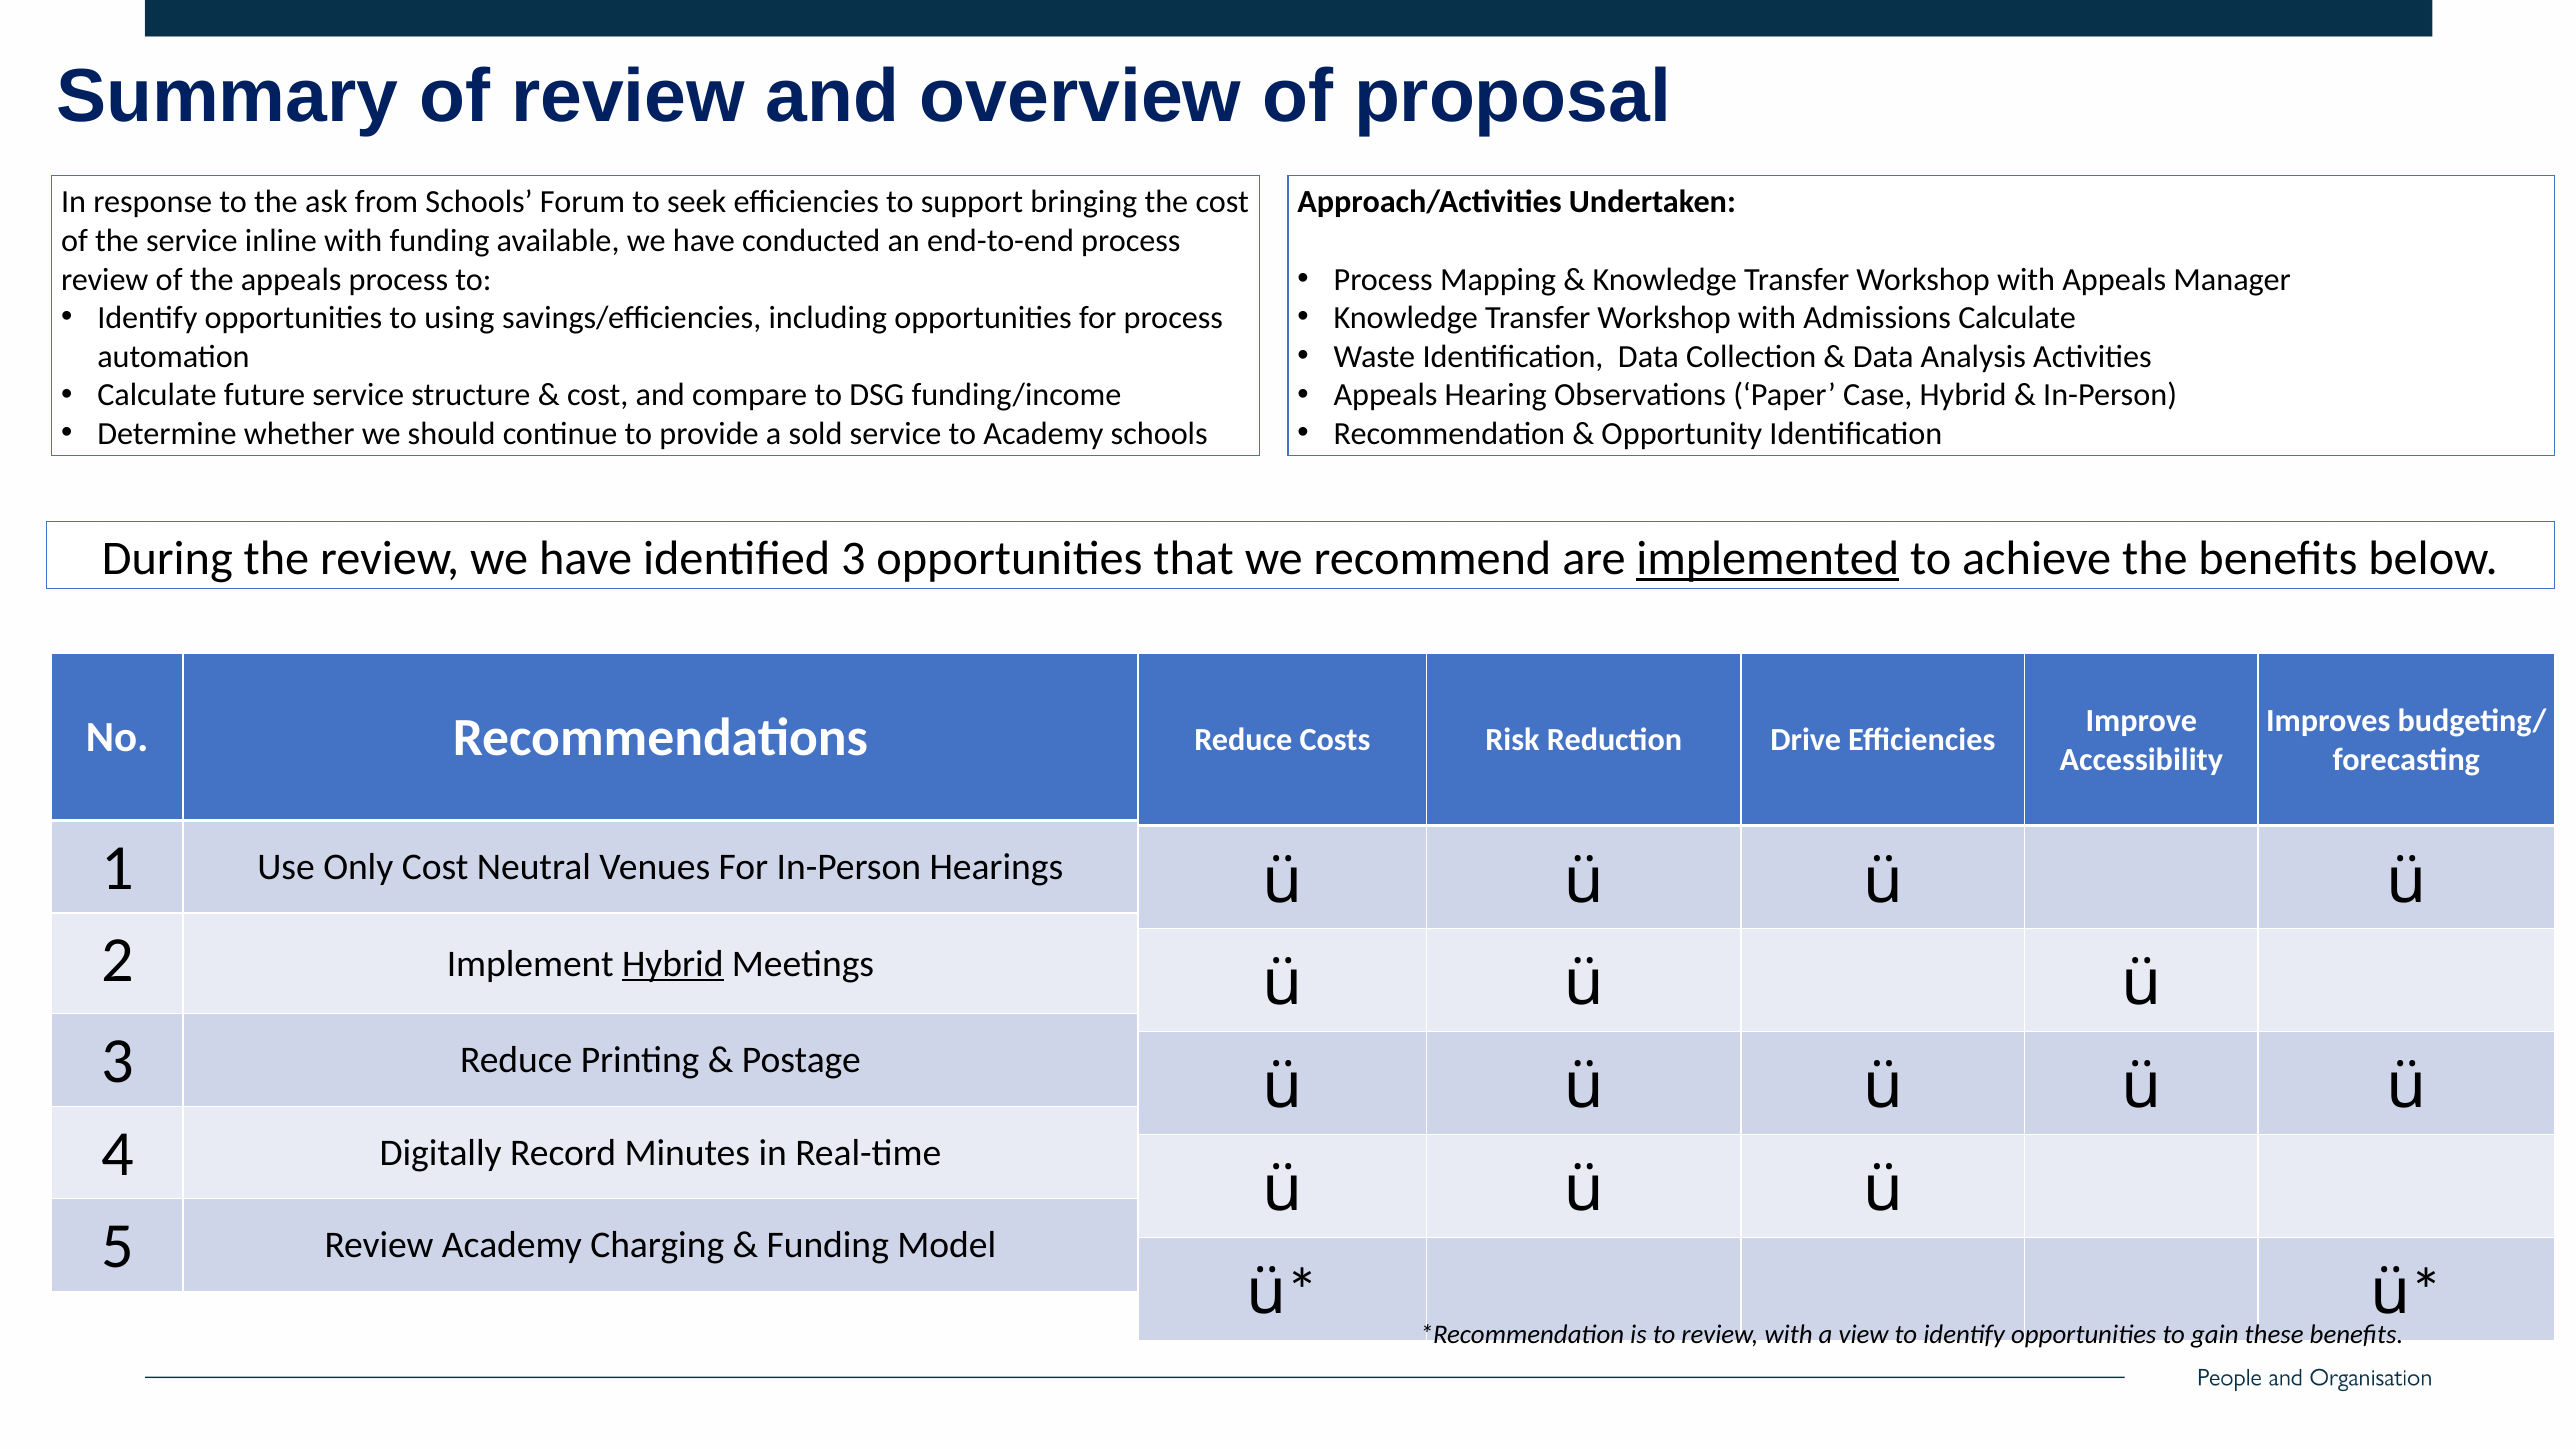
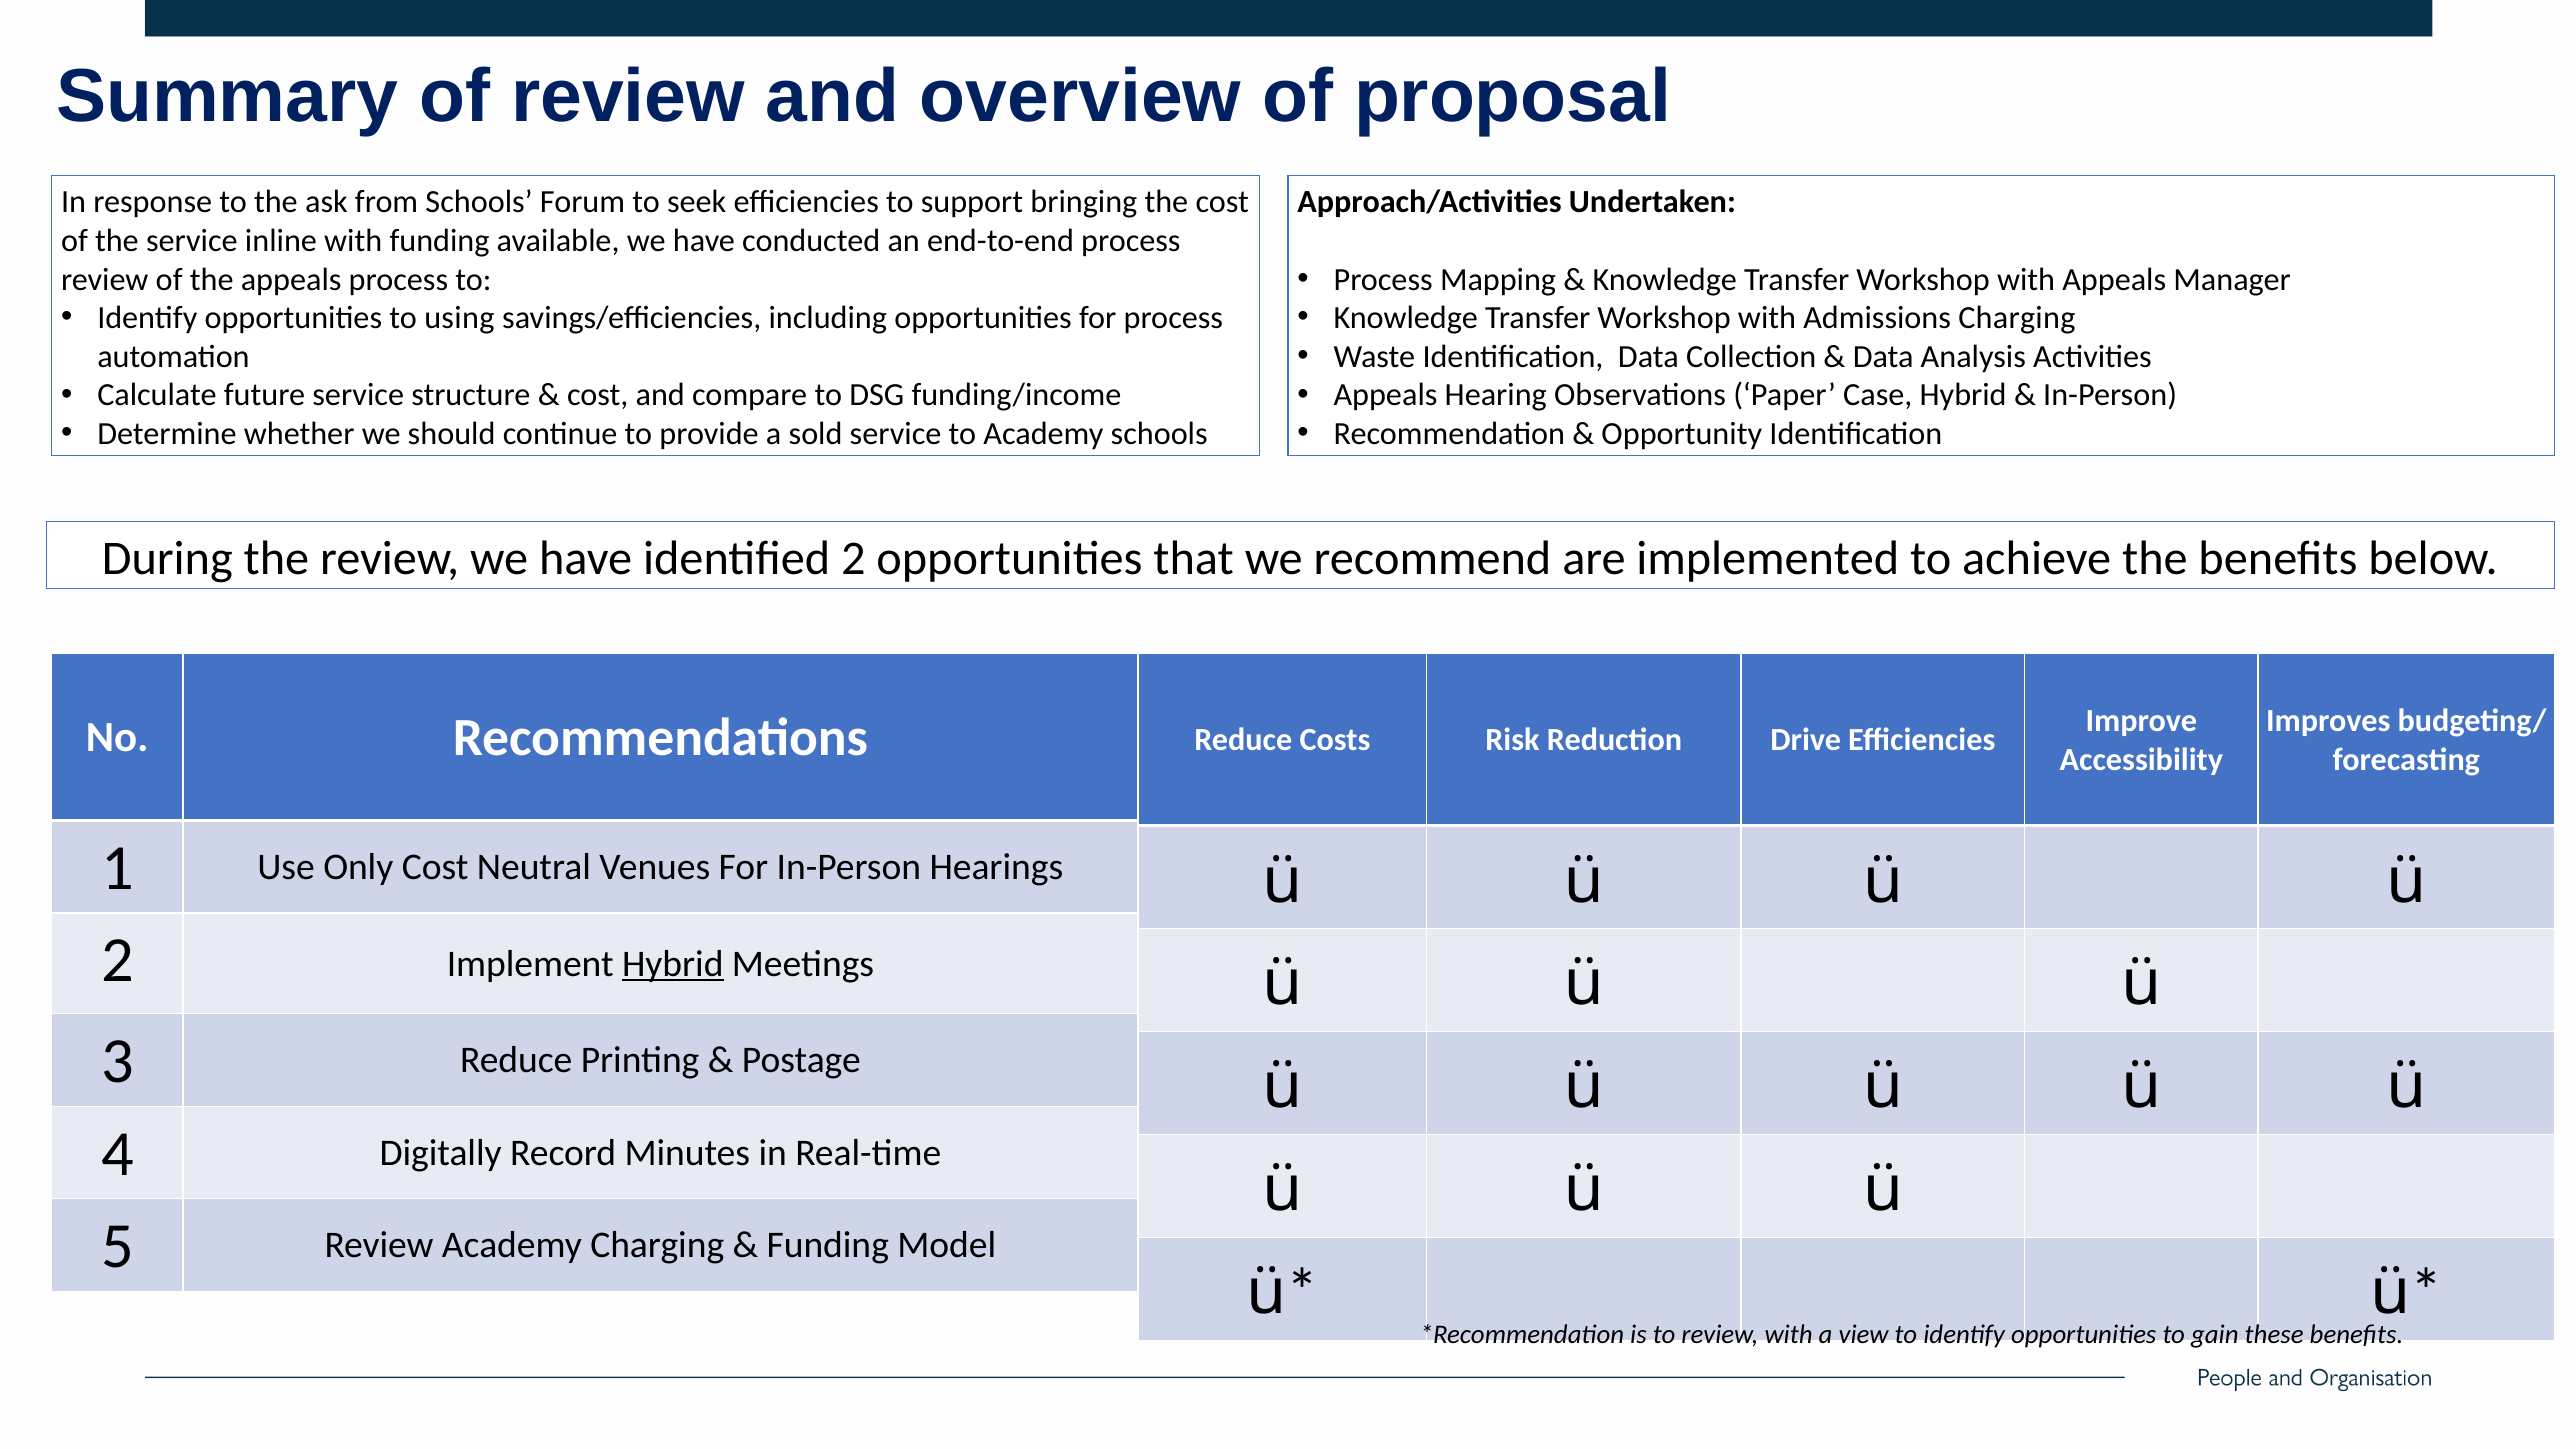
Admissions Calculate: Calculate -> Charging (2017, 318)
identified 3: 3 -> 2 (853, 558)
implemented underline: present -> none (1768, 558)
